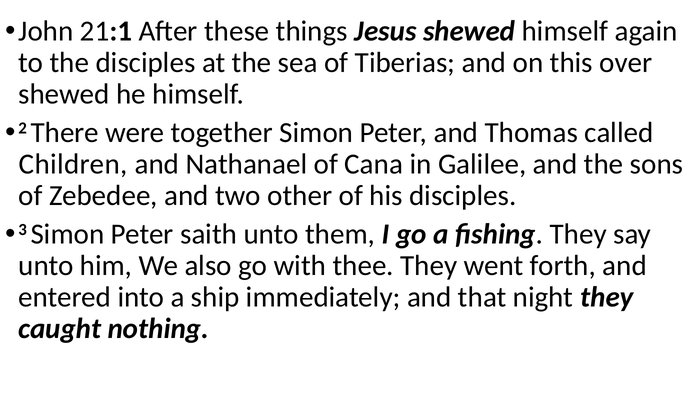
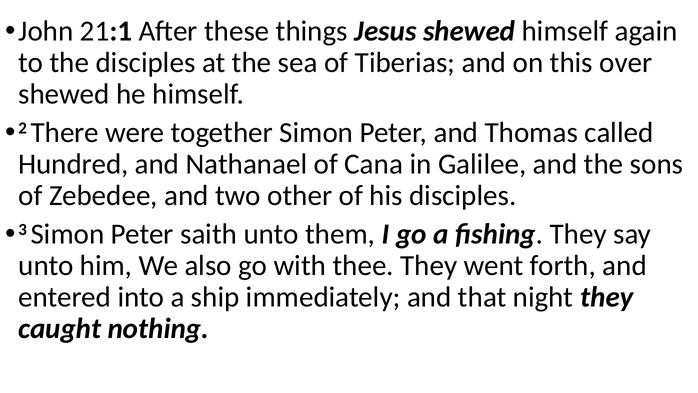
Children: Children -> Hundred (73, 164)
